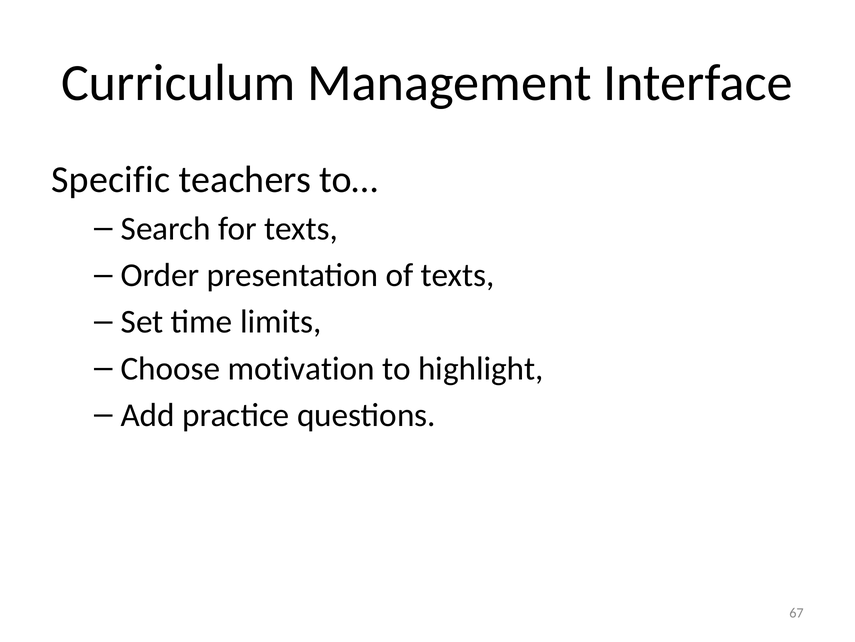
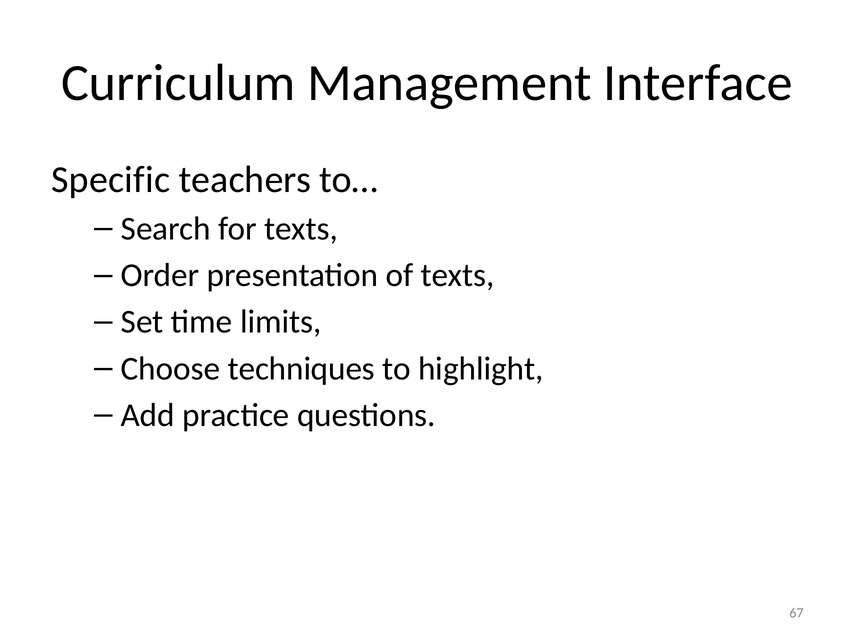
motivation: motivation -> techniques (301, 368)
